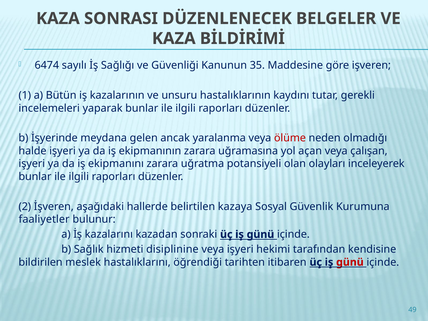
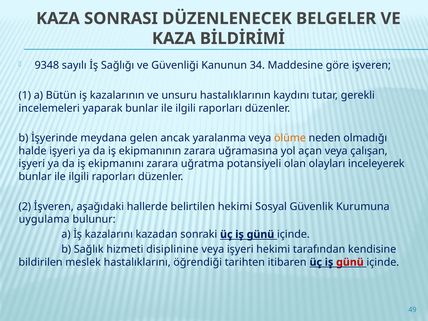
6474: 6474 -> 9348 (47, 65)
35: 35 -> 34 (257, 65)
ölüme colour: red -> orange (290, 138)
belirtilen kazaya: kazaya -> hekimi (235, 207)
faaliyetler: faaliyetler -> uygulama (44, 219)
